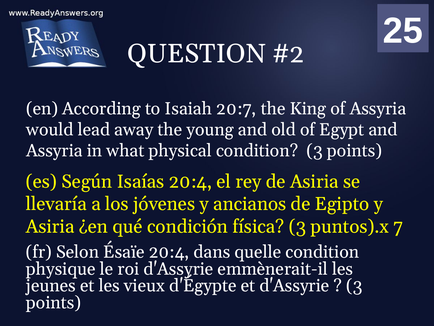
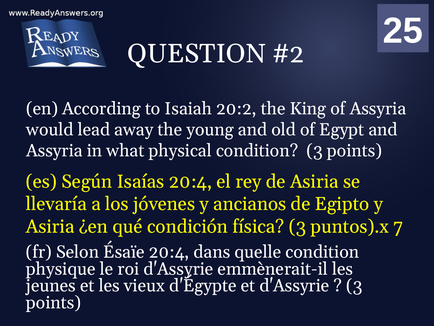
20:7: 20:7 -> 20:2 (236, 109)
